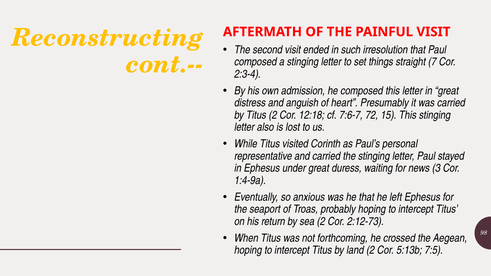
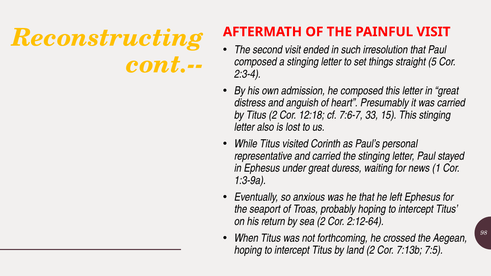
7: 7 -> 5 (432, 62)
72: 72 -> 33 (372, 115)
3: 3 -> 1 (436, 168)
1:4-9a: 1:4-9a -> 1:3-9a (250, 180)
2:12-73: 2:12-73 -> 2:12-64 (366, 221)
5:13b: 5:13b -> 7:13b (409, 250)
